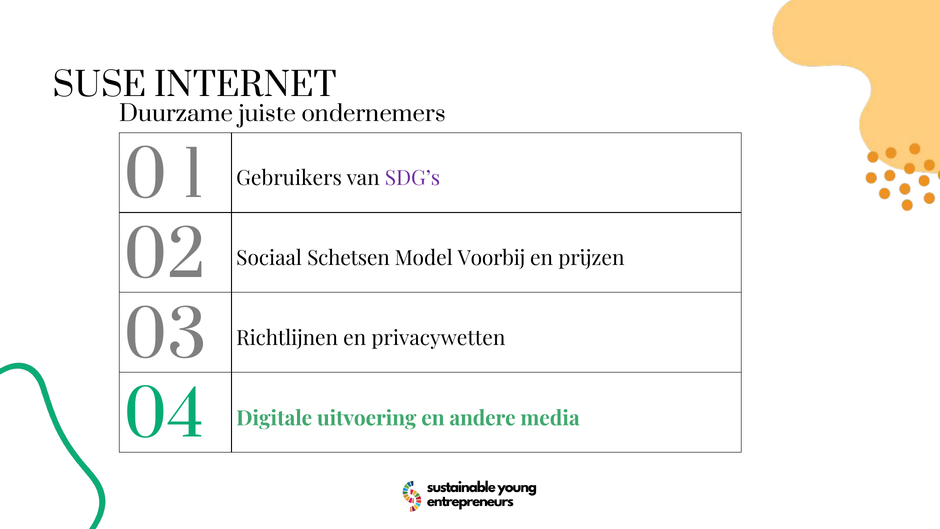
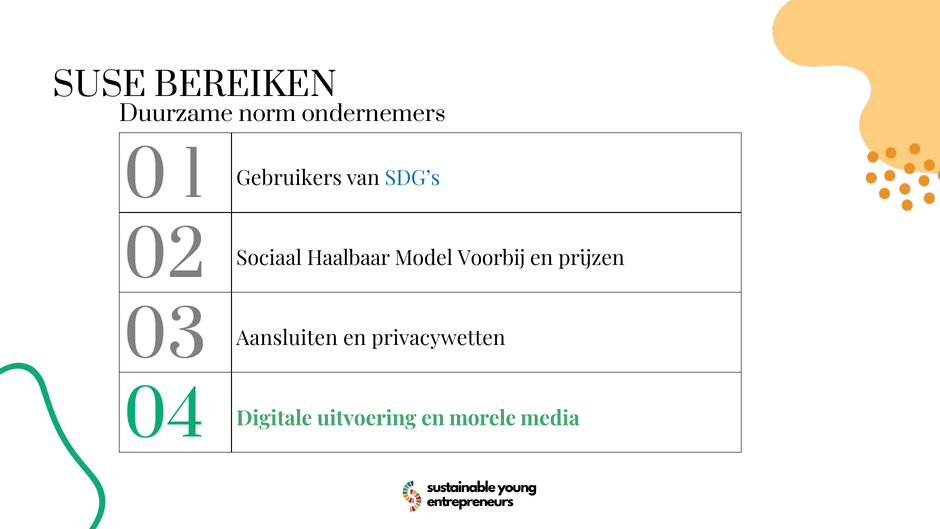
INTERNET: INTERNET -> BEREIKEN (245, 86)
juiste: juiste -> norm (268, 114)
SDG’s colour: purple -> blue (413, 178)
Schetsen: Schetsen -> Haalbaar (348, 258)
Richtlijnen: Richtlijnen -> Aansluiten (287, 338)
andere: andere -> morele (483, 418)
